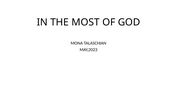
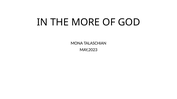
MOST: MOST -> MORE (86, 22)
